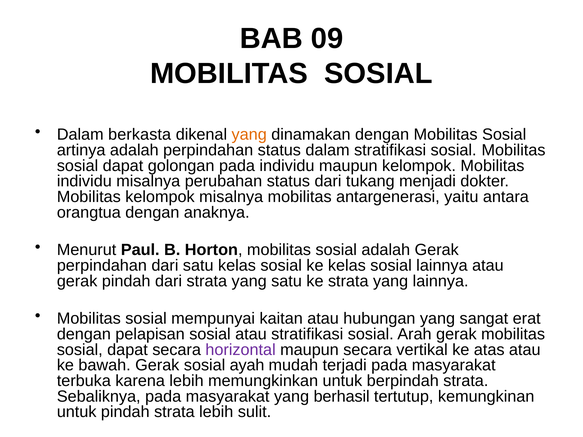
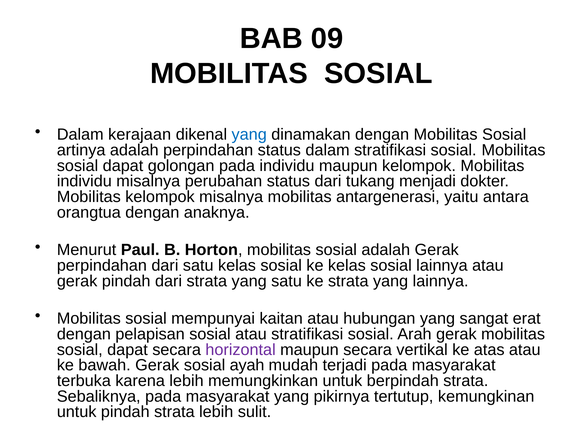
berkasta: berkasta -> kerajaan (140, 135)
yang colour: orange -> blue (249, 135)
berhasil: berhasil -> pikirnya (342, 397)
